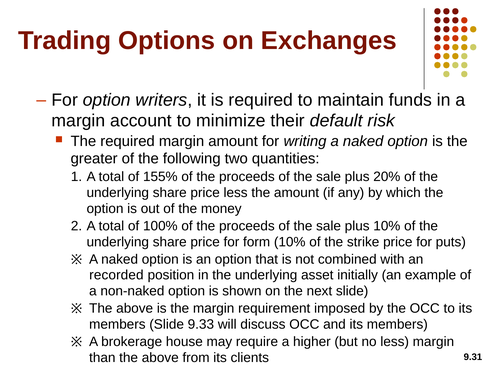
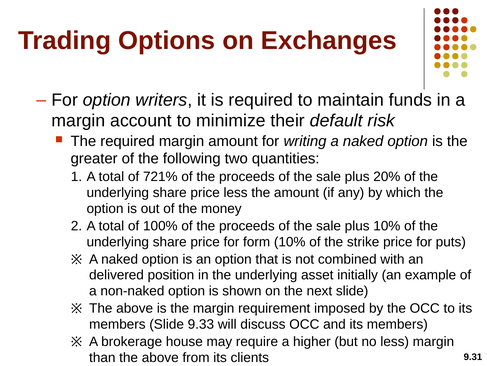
155%: 155% -> 721% (160, 176)
recorded: recorded -> delivered (117, 275)
